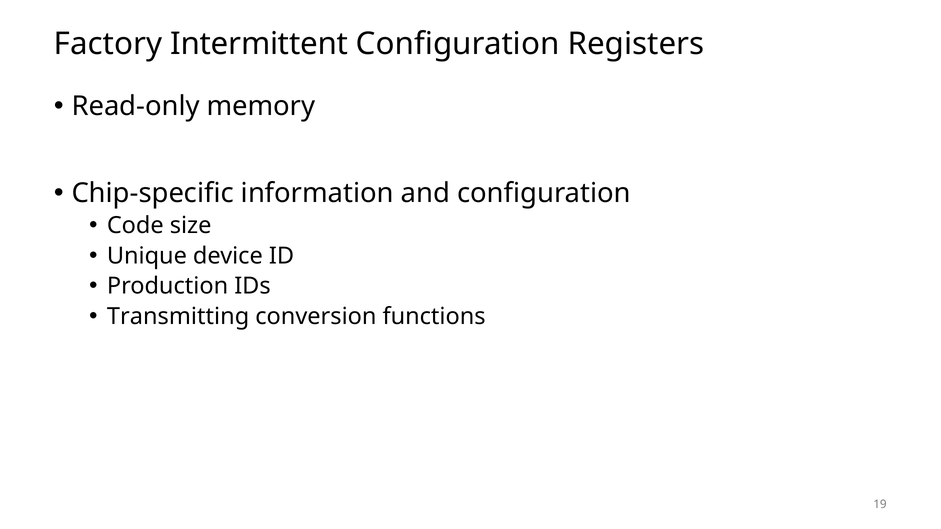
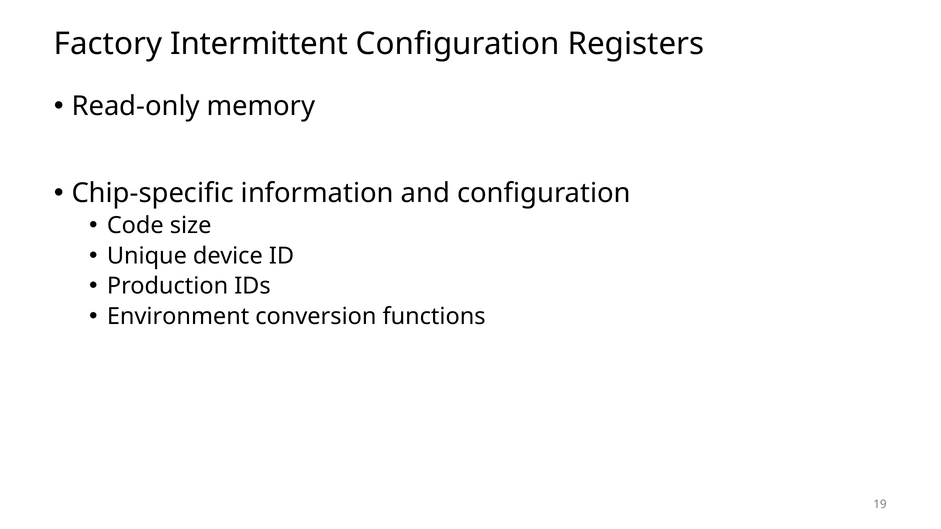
Transmitting: Transmitting -> Environment (178, 316)
